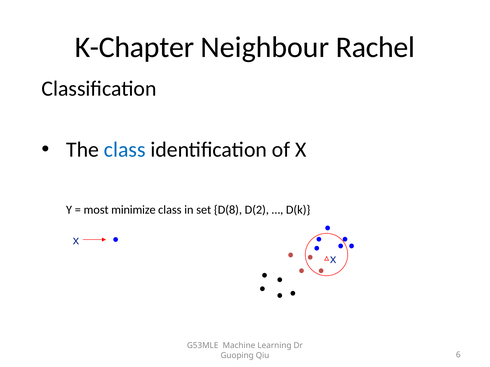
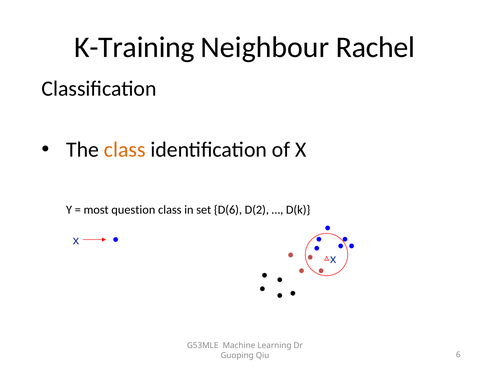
K-Chapter: K-Chapter -> K-Training (134, 47)
class colour: blue -> orange (125, 150)
minimize: minimize -> question (133, 210)
D(8: D(8 -> D(6 (228, 210)
